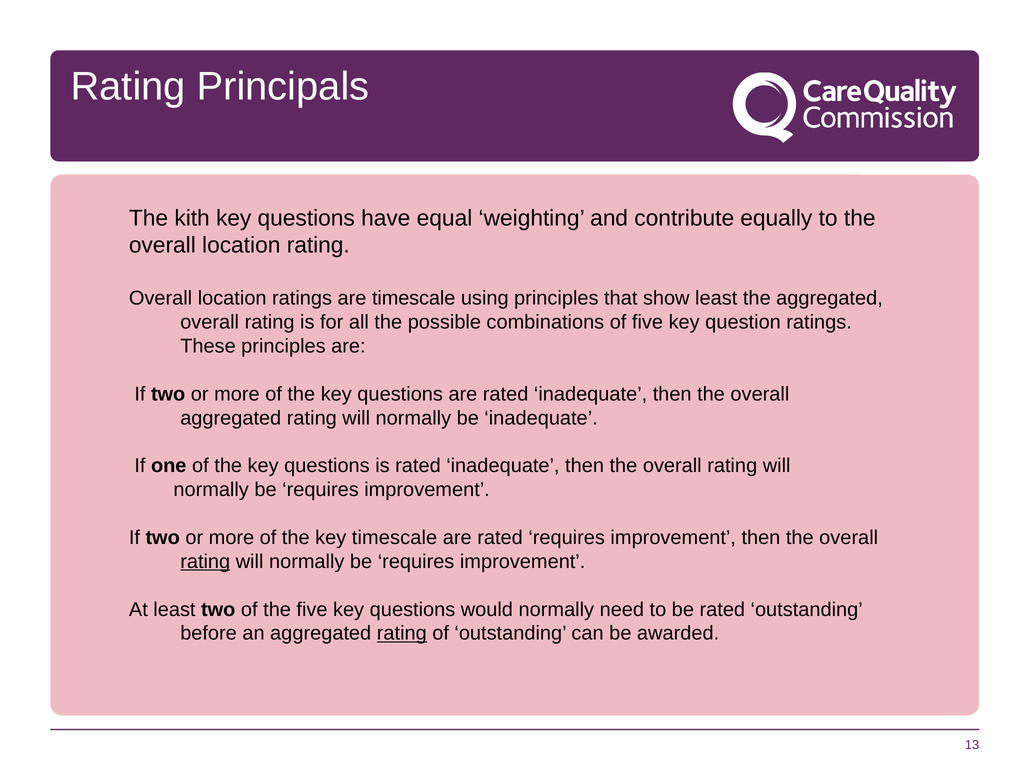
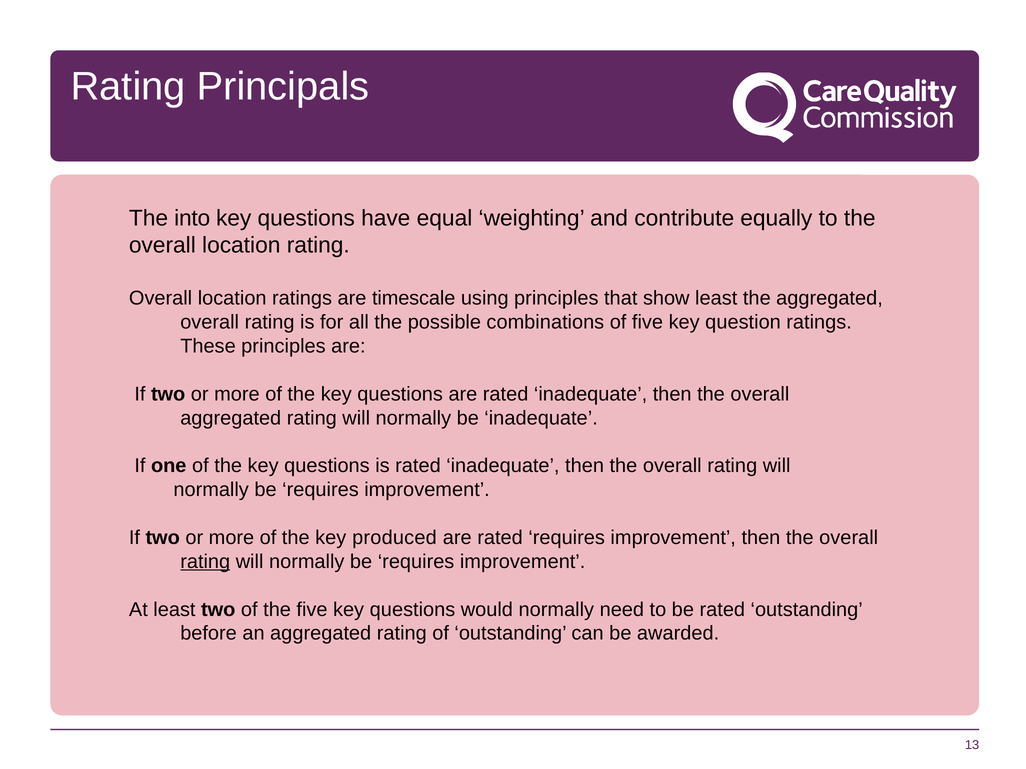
kith: kith -> into (192, 218)
key timescale: timescale -> produced (394, 538)
rating underline: present -> none (402, 634)
